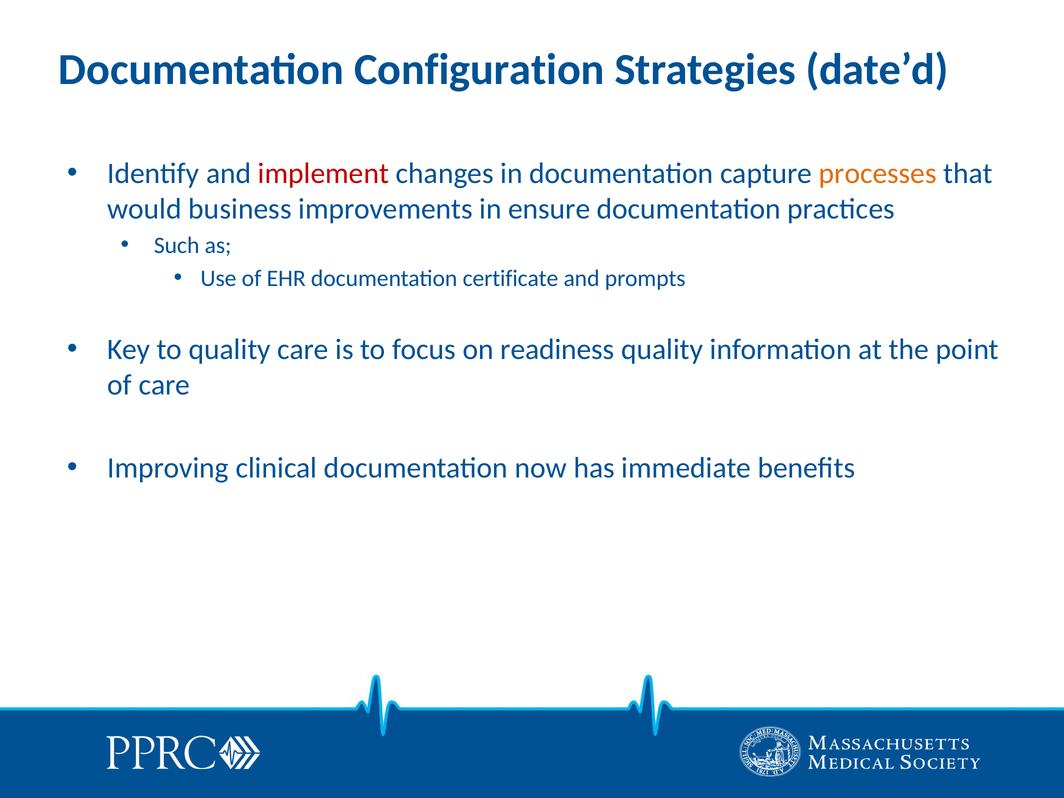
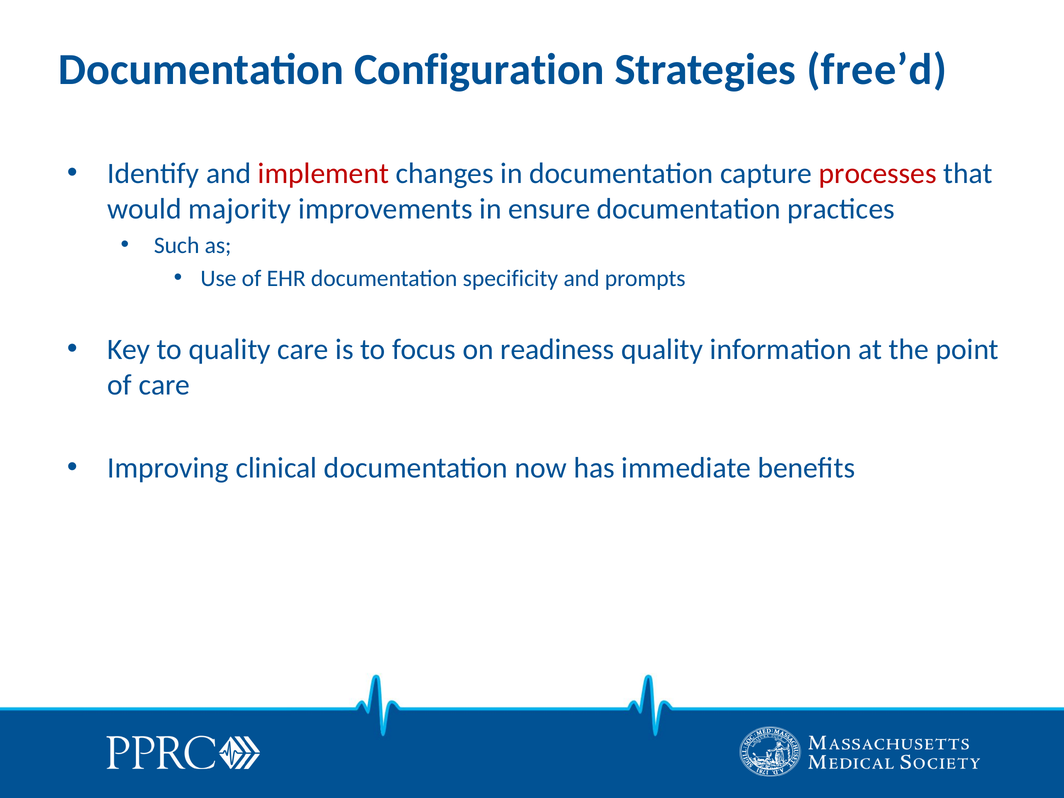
date’d: date’d -> free’d (877, 70)
processes colour: orange -> red (878, 174)
business: business -> majority (240, 209)
certificate: certificate -> specificity (510, 278)
